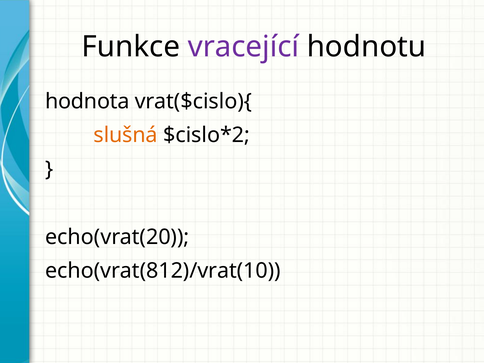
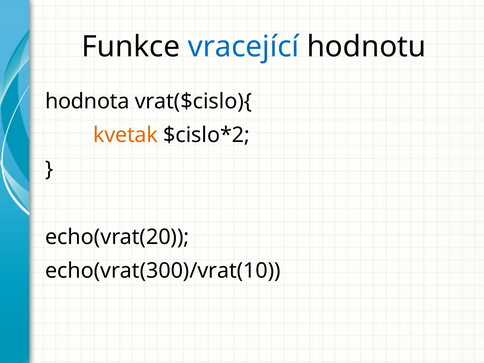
vracející colour: purple -> blue (243, 47)
slušná: slušná -> kvetak (126, 135)
echo(vrat(812)/vrat(10: echo(vrat(812)/vrat(10 -> echo(vrat(300)/vrat(10 (163, 271)
